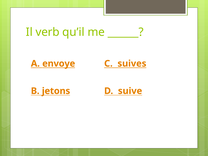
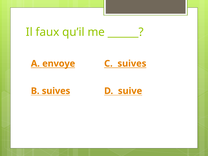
verb: verb -> faux (48, 32)
B jetons: jetons -> suives (56, 91)
